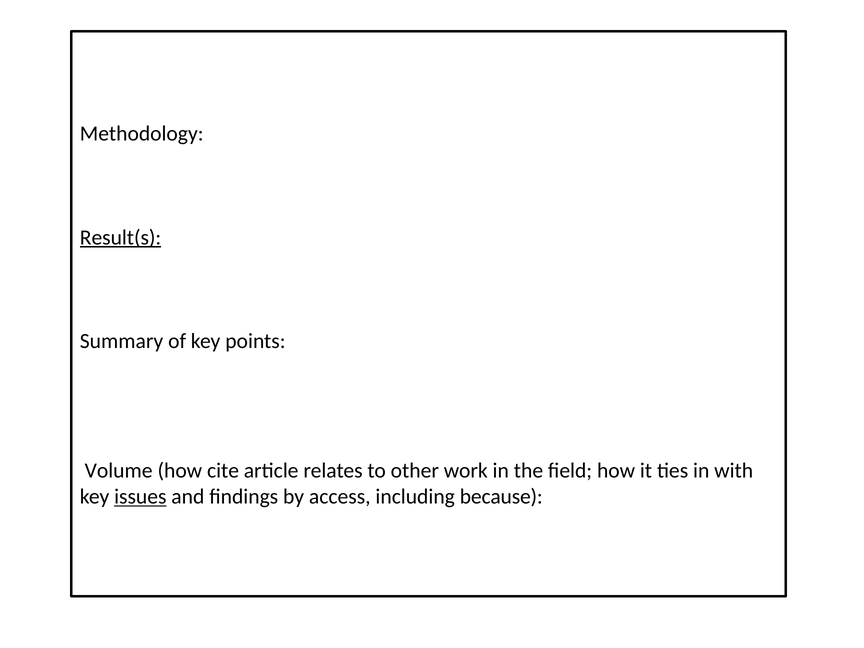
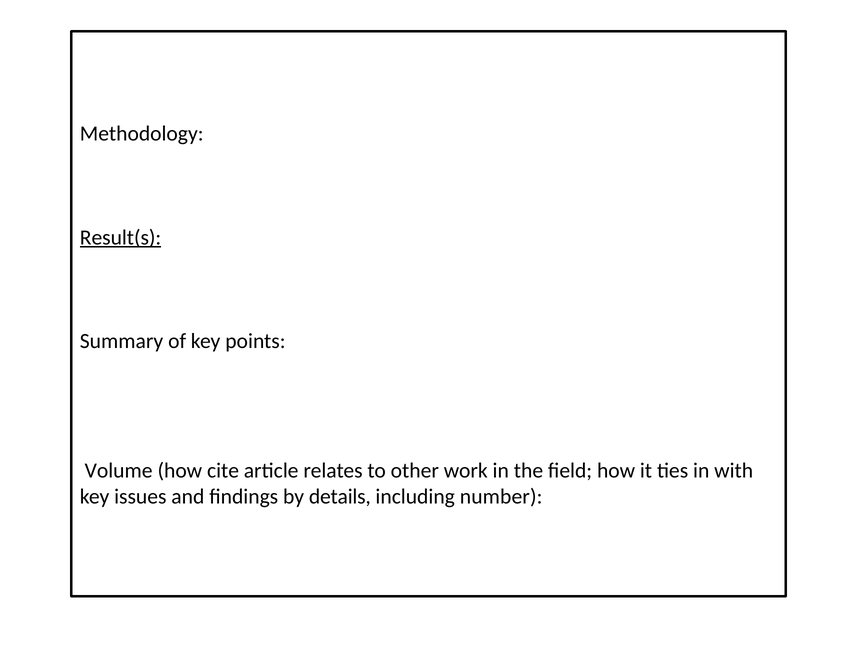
issues underline: present -> none (140, 497)
access: access -> details (340, 497)
because: because -> number (501, 497)
